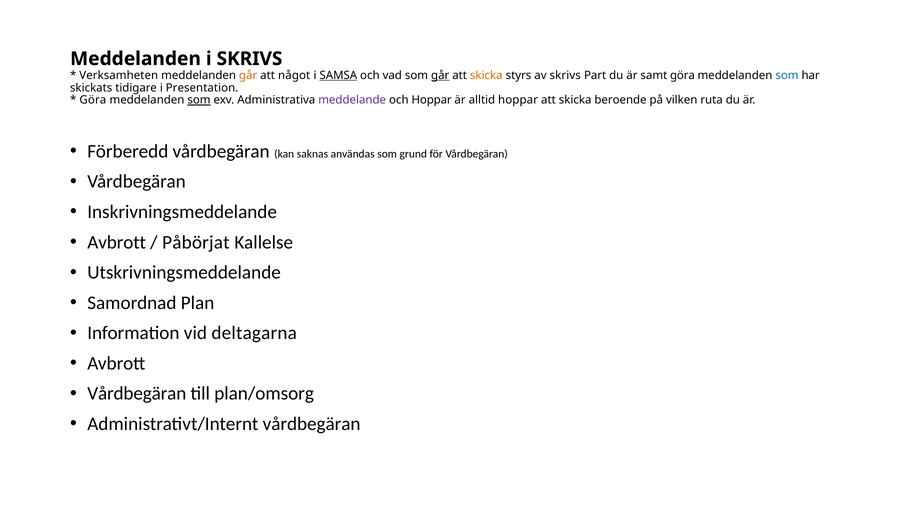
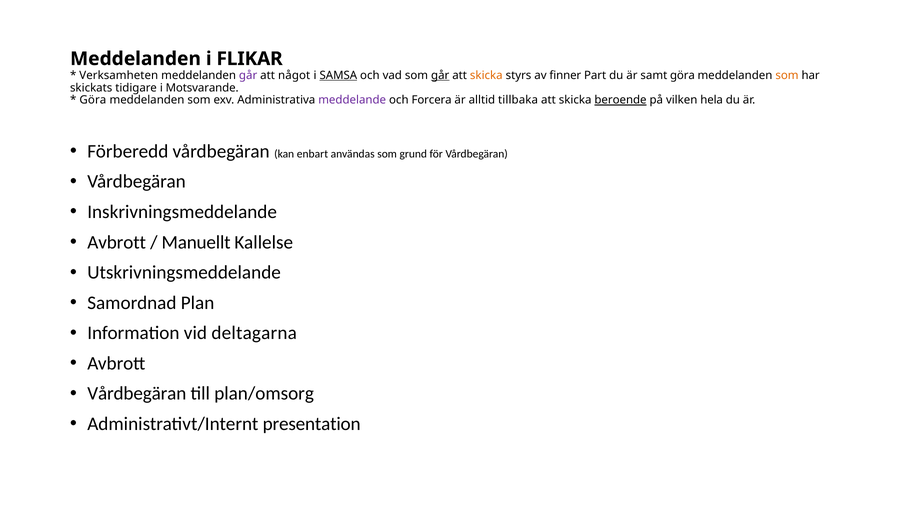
i SKRIVS: SKRIVS -> FLIKAR (250, 59)
går colour: orange -> purple (248, 75)
av skrivs: skrivs -> finner (565, 75)
som colour: blue -> orange (787, 75)
Presentation: Presentation -> Motsvarande (202, 88)
som underline: present -> none (199, 100)
och Hoppar: Hoppar -> Forcera (432, 100)
alltid hoppar: hoppar -> tillbaka (518, 100)
beroende underline: none -> present (621, 100)
ruta: ruta -> hela (712, 100)
saknas: saknas -> enbart (312, 154)
Påbörjat: Påbörjat -> Manuellt (196, 242)
Administrativt/Internt vårdbegäran: vårdbegäran -> presentation (312, 424)
